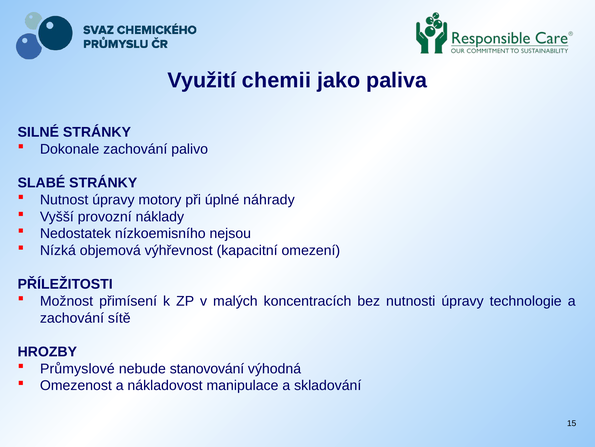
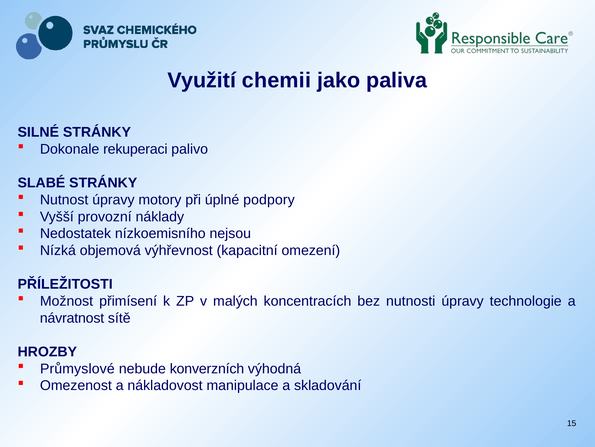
Dokonale zachování: zachování -> rekuperaci (135, 149)
náhrady: náhrady -> podpory (269, 199)
zachování: zachování -> návratnost (72, 318)
stanovování: stanovování -> konverzních (207, 368)
